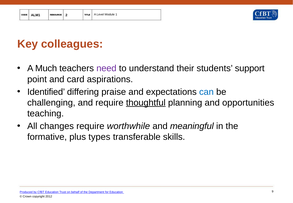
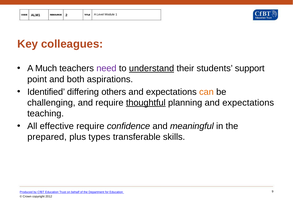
understand underline: none -> present (152, 68)
card: card -> both (76, 79)
praise: praise -> others (114, 92)
can colour: blue -> orange (206, 92)
planning and opportunities: opportunities -> expectations (248, 103)
changes: changes -> effective (57, 126)
worthwhile: worthwhile -> confidence (129, 126)
formative: formative -> prepared (47, 137)
